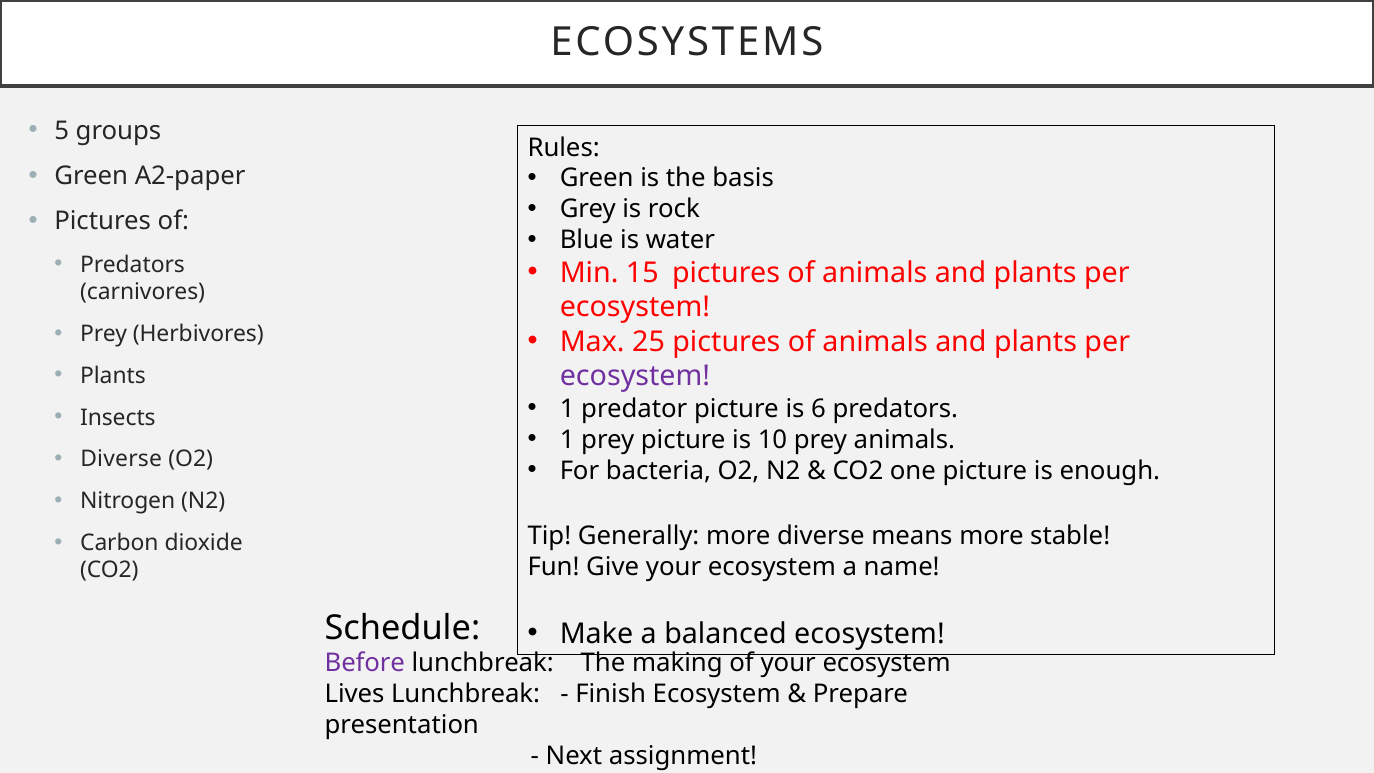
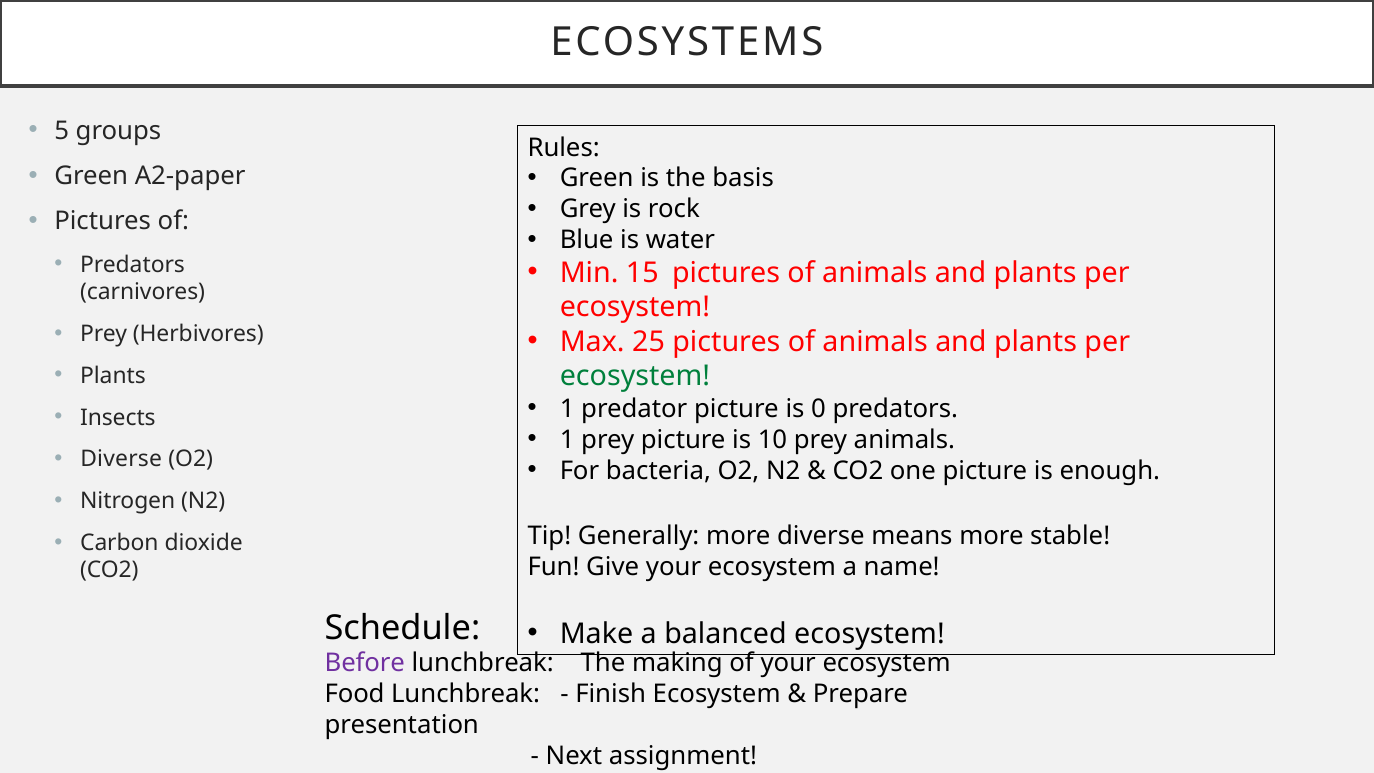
ecosystem colour: purple -> green (635, 376)
6: 6 -> 0 (818, 409)
Lives: Lives -> Food (355, 694)
